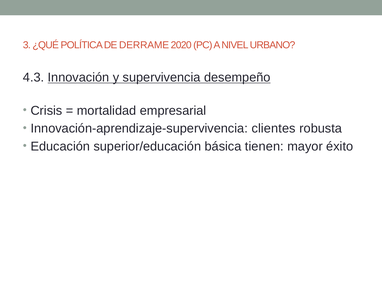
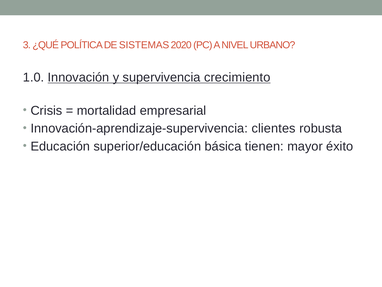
DERRAME: DERRAME -> SISTEMAS (144, 45)
4.3: 4.3 -> 1.0 (34, 77)
desempeño: desempeño -> crecimiento (237, 77)
